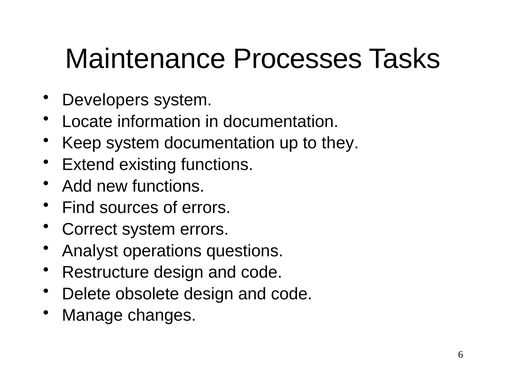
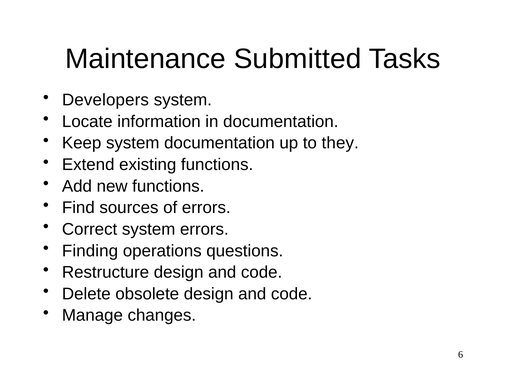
Processes: Processes -> Submitted (298, 59)
Analyst: Analyst -> Finding (90, 251)
